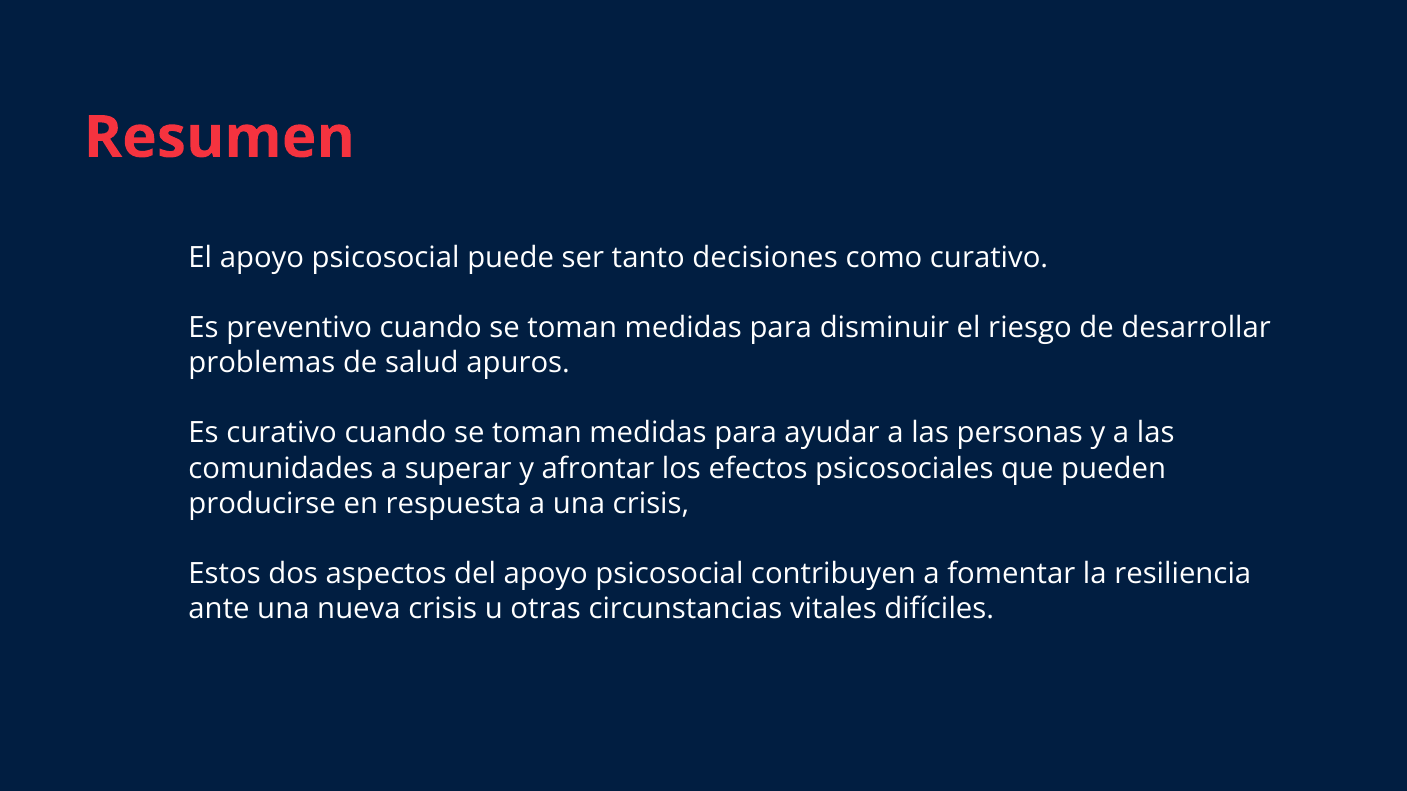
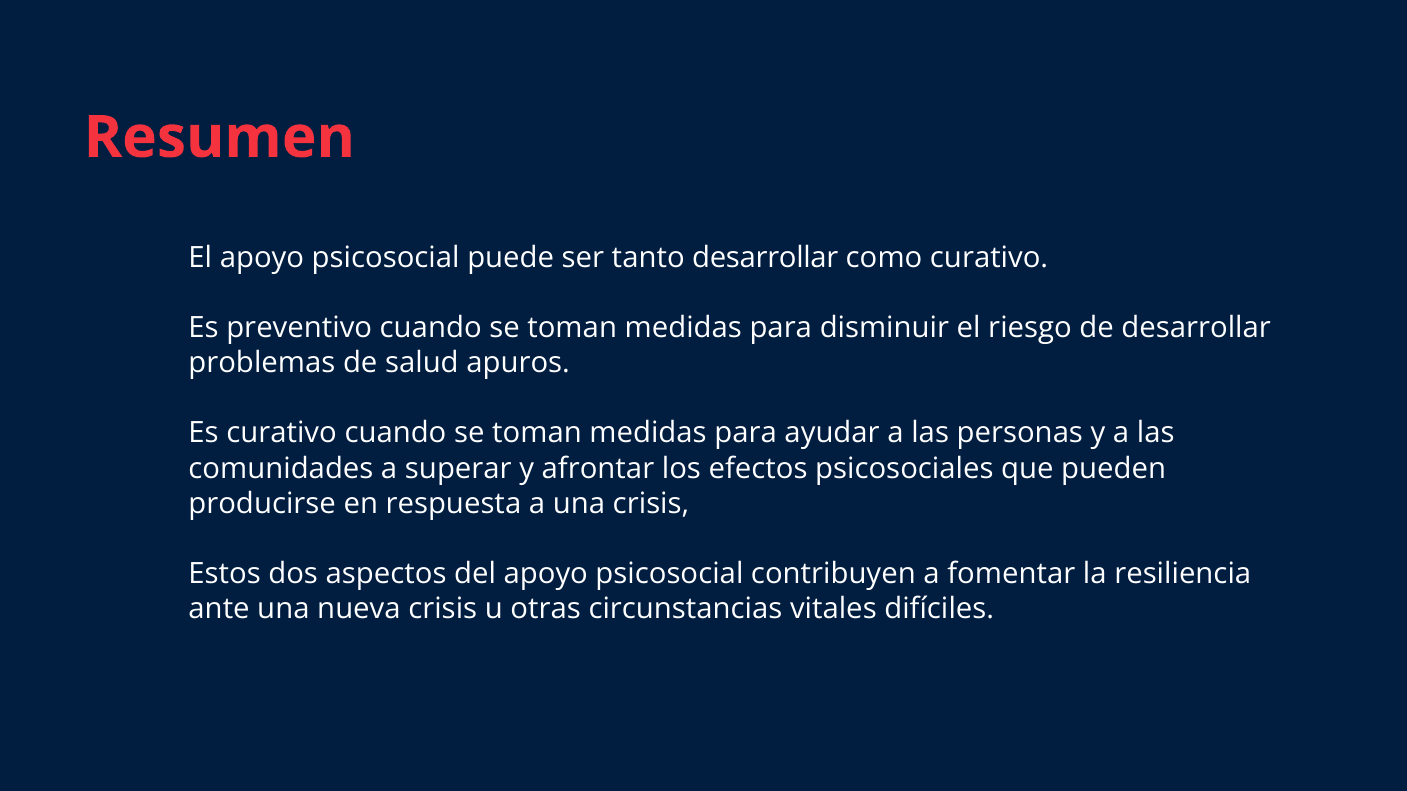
tanto decisiones: decisiones -> desarrollar (765, 258)
